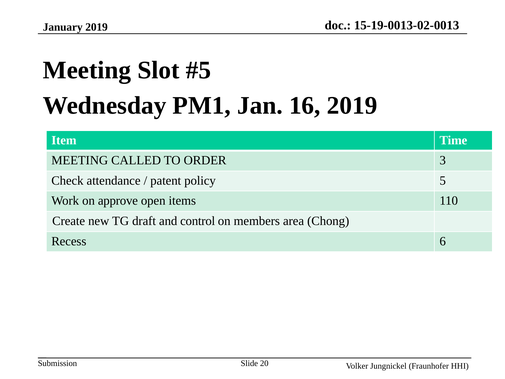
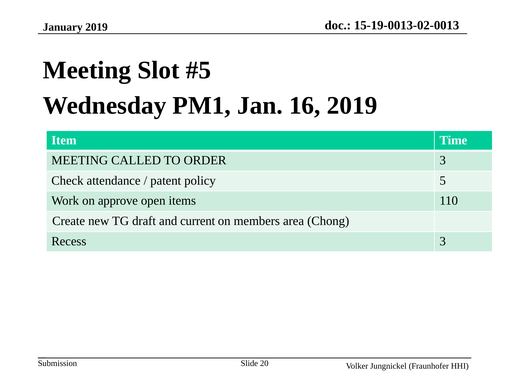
control: control -> current (198, 221)
Recess 6: 6 -> 3 (443, 241)
